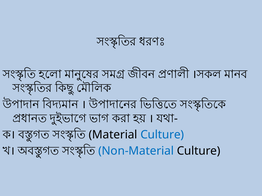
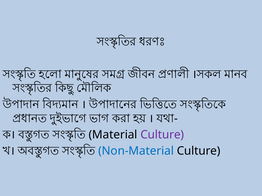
Culture colour: blue -> purple (162, 135)
